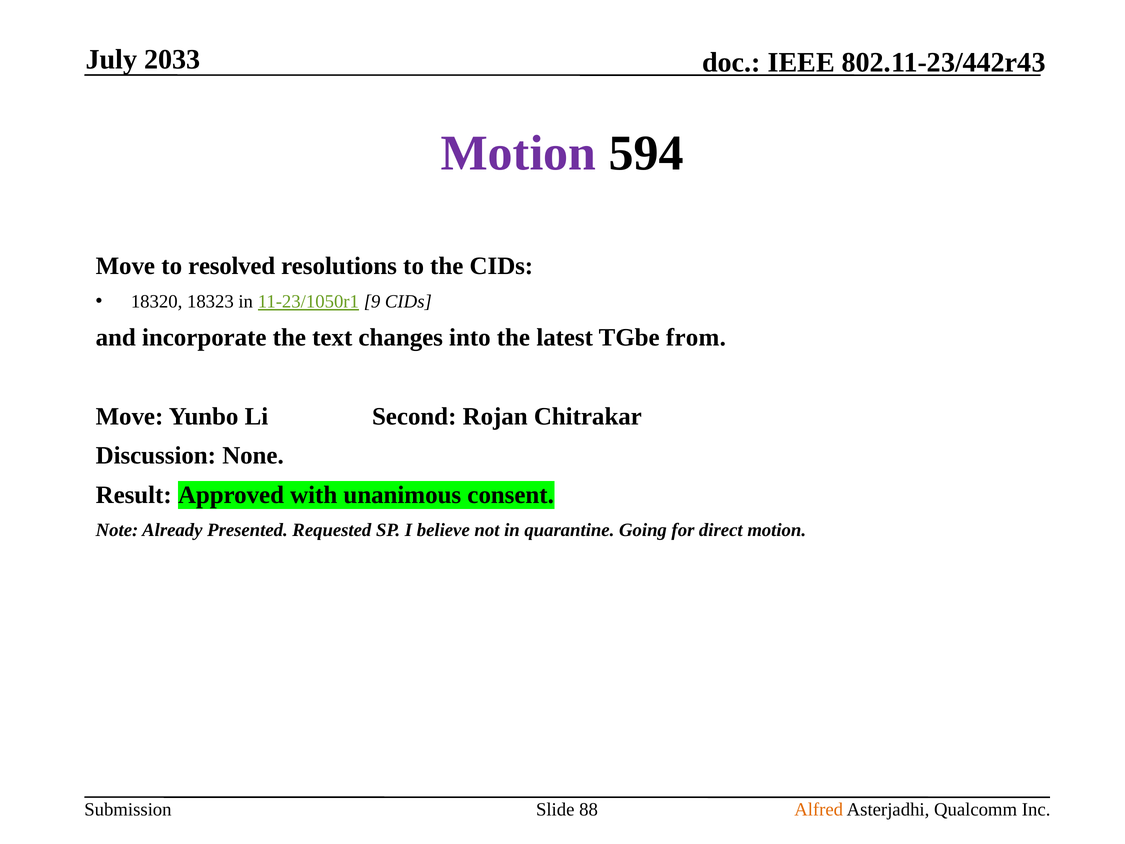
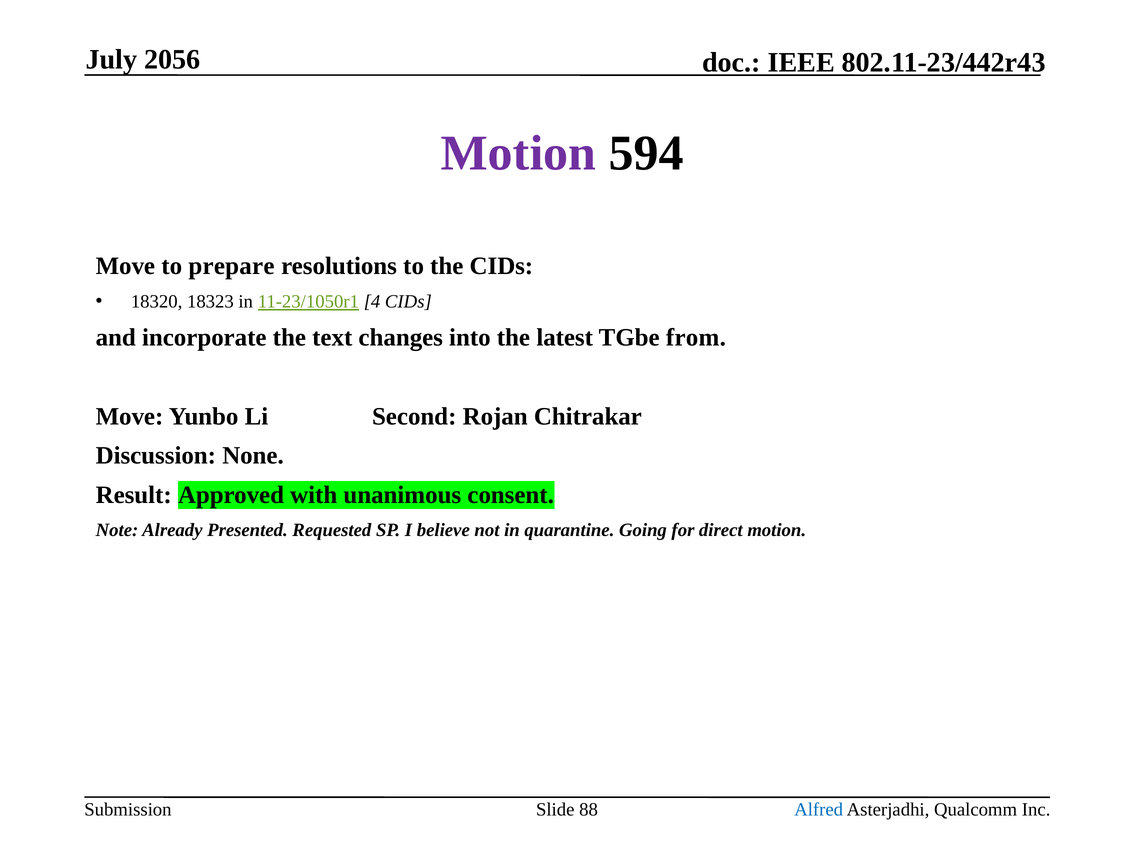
2033: 2033 -> 2056 (172, 60)
resolved: resolved -> prepare (231, 266)
9: 9 -> 4 (372, 301)
Alfred colour: orange -> blue (819, 809)
